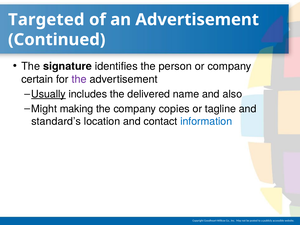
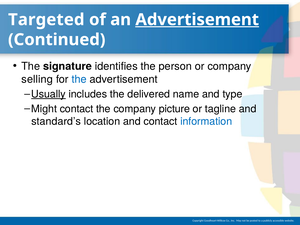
Advertisement underline: none -> present (197, 20)
certain: certain -> selling (37, 79)
the colour: purple -> blue (79, 79)
also: also -> type (232, 94)
Might making: making -> contact (77, 109)
copies: copies -> picture (174, 109)
